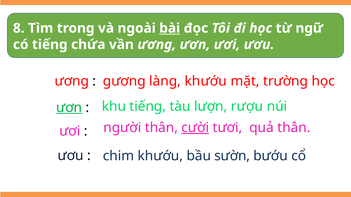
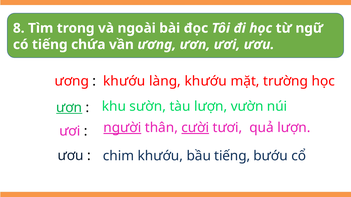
bài underline: present -> none (170, 28)
gương: gương -> khướu (124, 81)
khu tiếng: tiếng -> sườn (148, 107)
rượu: rượu -> vườn (247, 107)
người underline: none -> present (122, 128)
quả thân: thân -> lượn (294, 128)
bầu sườn: sườn -> tiếng (232, 156)
